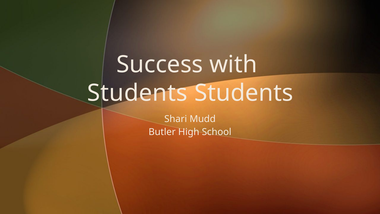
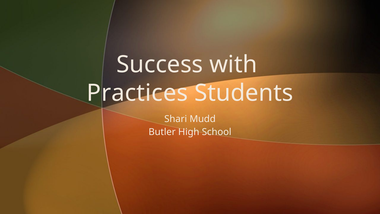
Students: Students -> Practices (137, 93)
